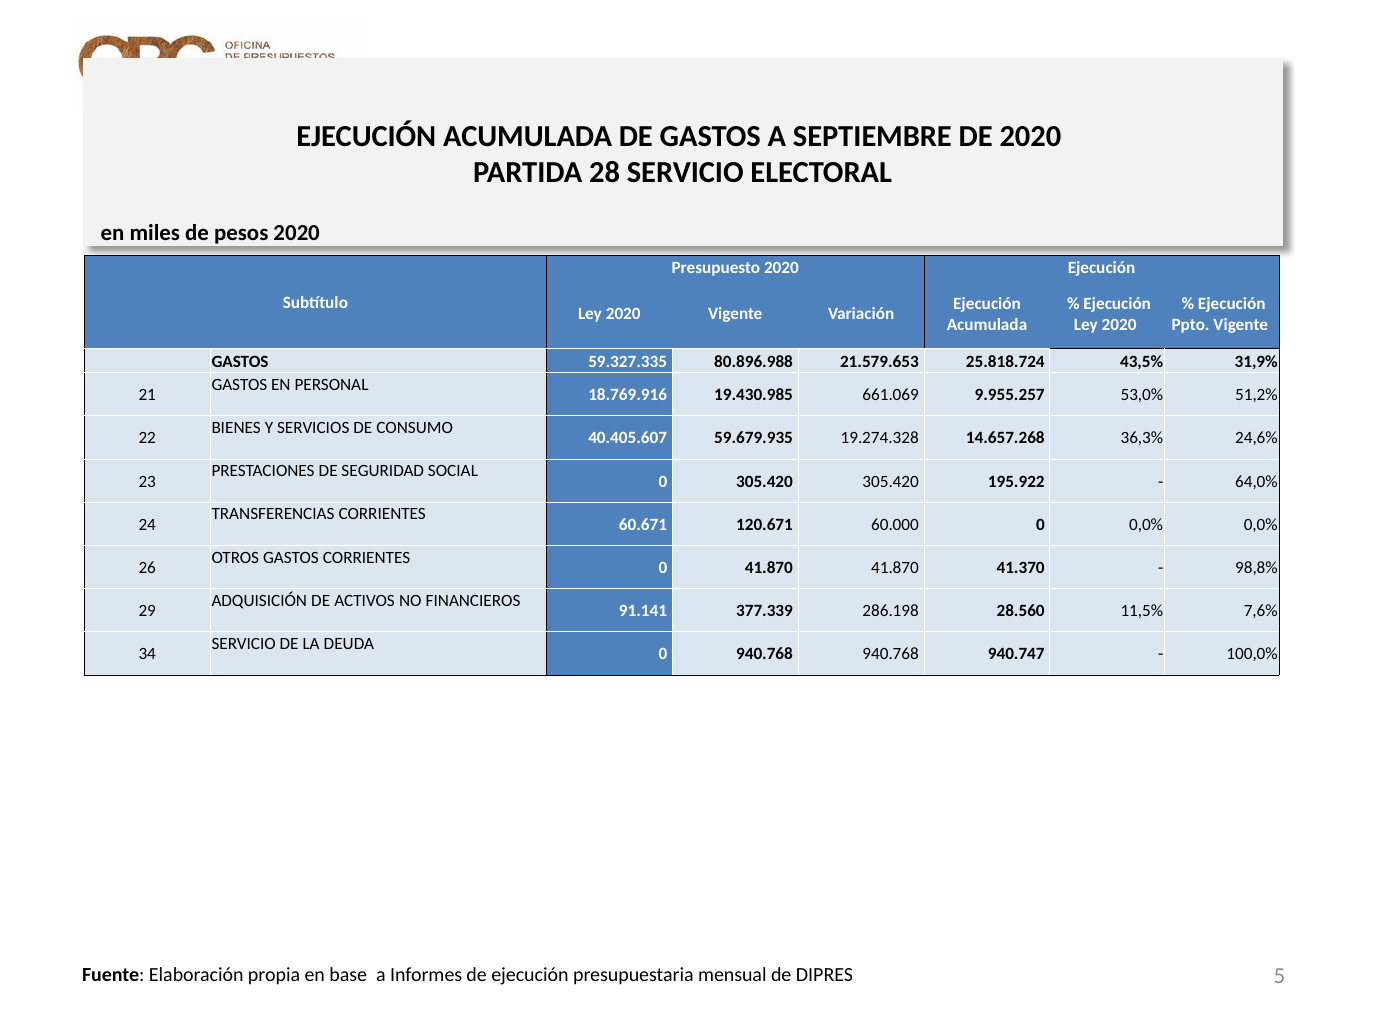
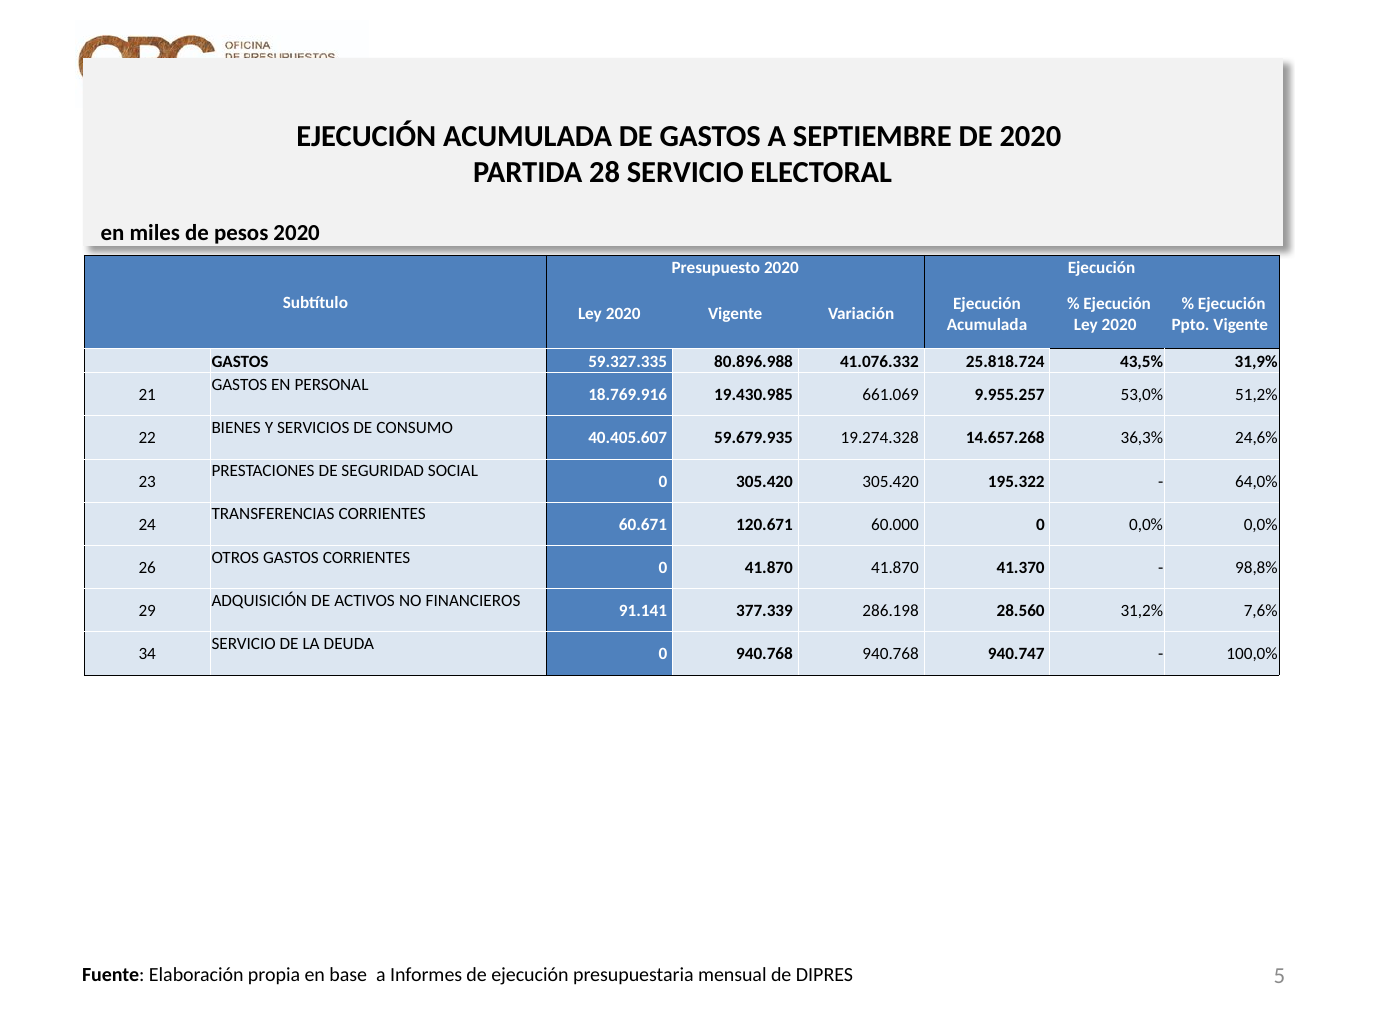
21.579.653: 21.579.653 -> 41.076.332 (879, 362)
195.922: 195.922 -> 195.322 (1016, 482)
11,5%: 11,5% -> 31,2% (1142, 611)
